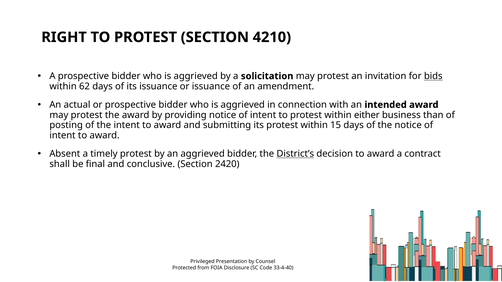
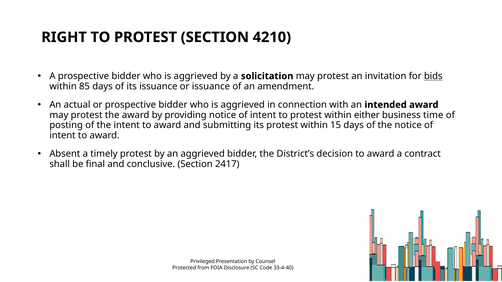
62: 62 -> 85 (84, 86)
than: than -> time (433, 115)
District’s underline: present -> none (295, 154)
2420: 2420 -> 2417 (227, 164)
